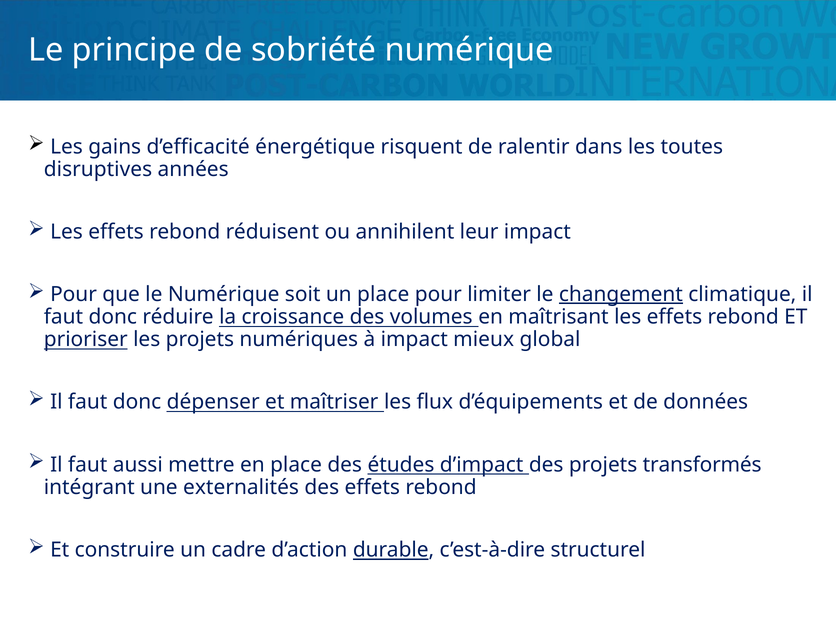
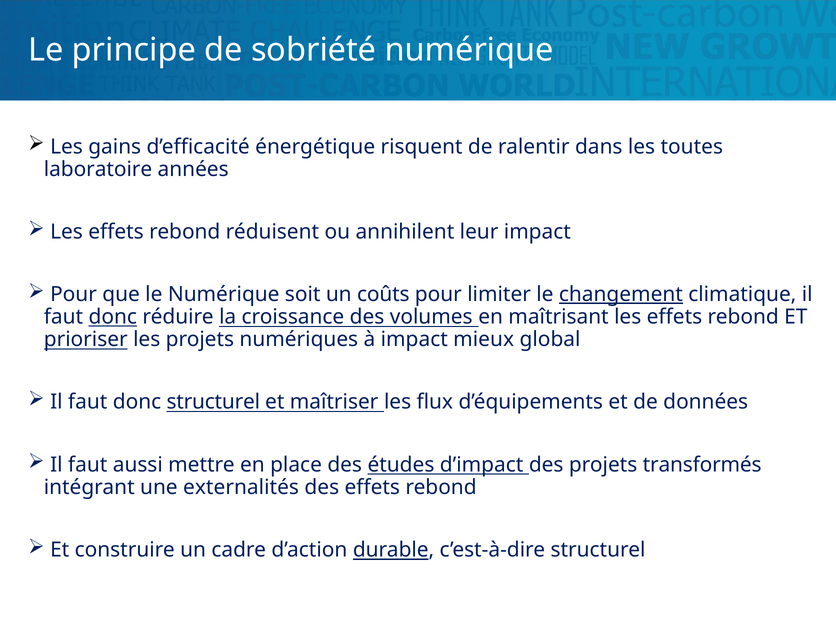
disruptives: disruptives -> laboratoire (98, 169)
un place: place -> coûts (383, 294)
donc underline: none -> present (113, 317)
donc dépenser: dépenser -> structurel (213, 402)
